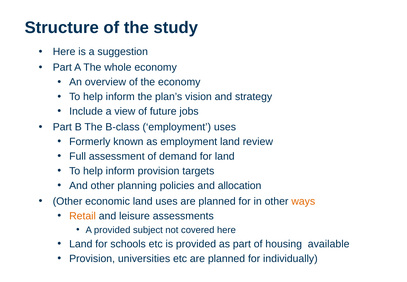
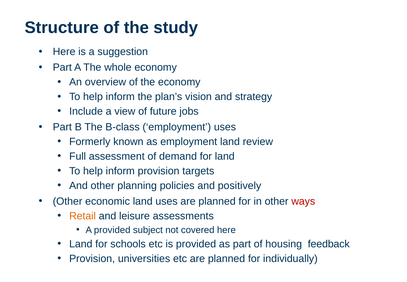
allocation: allocation -> positively (240, 186)
ways colour: orange -> red (303, 201)
available: available -> feedback (329, 244)
